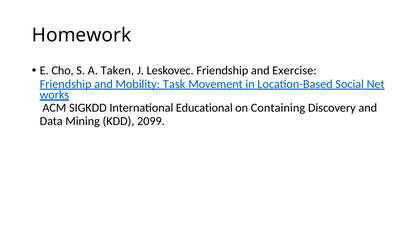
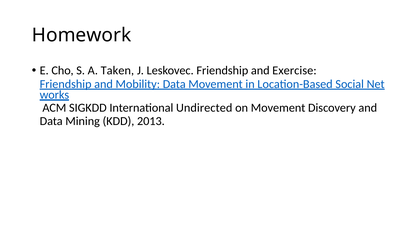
Mobility Task: Task -> Data (174, 84)
Educational: Educational -> Undirected (204, 108)
on Containing: Containing -> Movement (278, 108)
2099: 2099 -> 2013 (151, 121)
